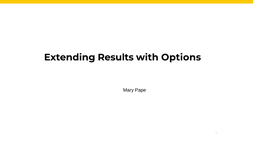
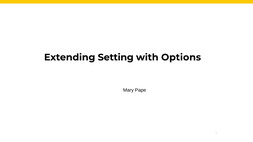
Results: Results -> Setting (116, 57)
